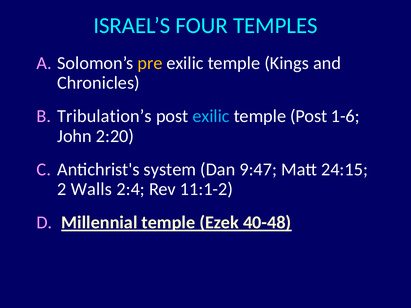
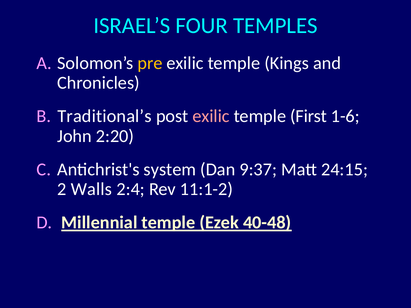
Tribulation’s: Tribulation’s -> Traditional’s (104, 116)
exilic colour: light blue -> pink (211, 116)
temple Post: Post -> First (309, 116)
9:47: 9:47 -> 9:37 (258, 170)
